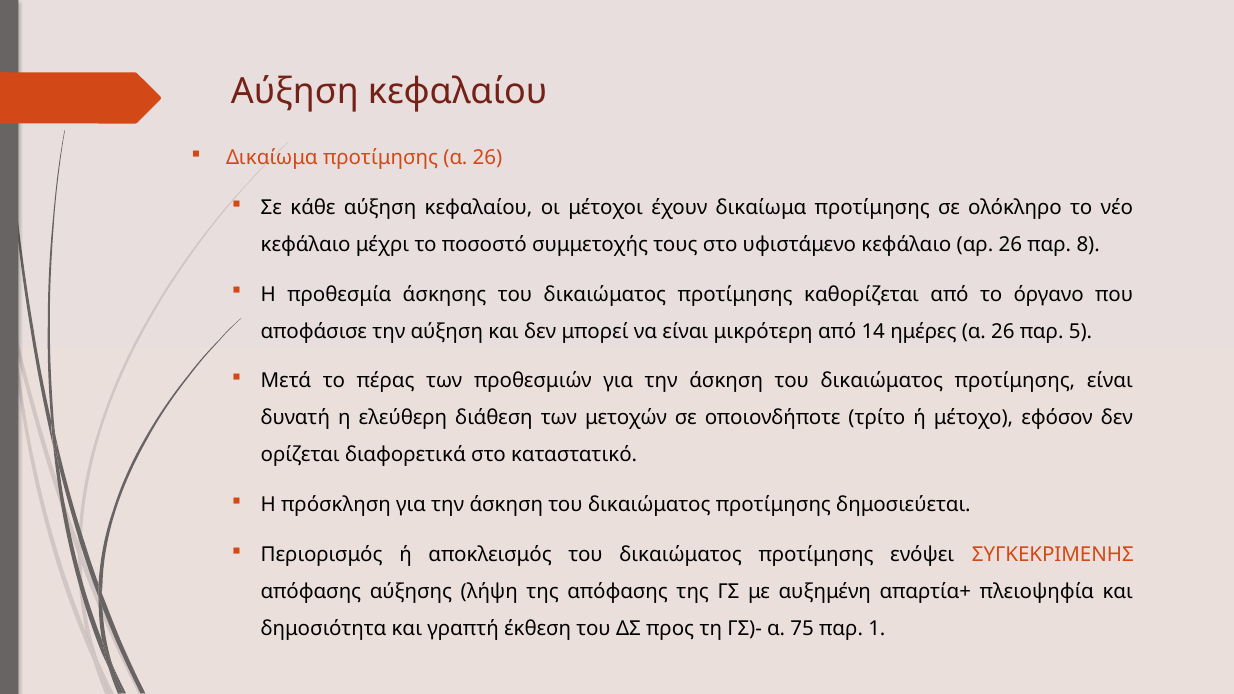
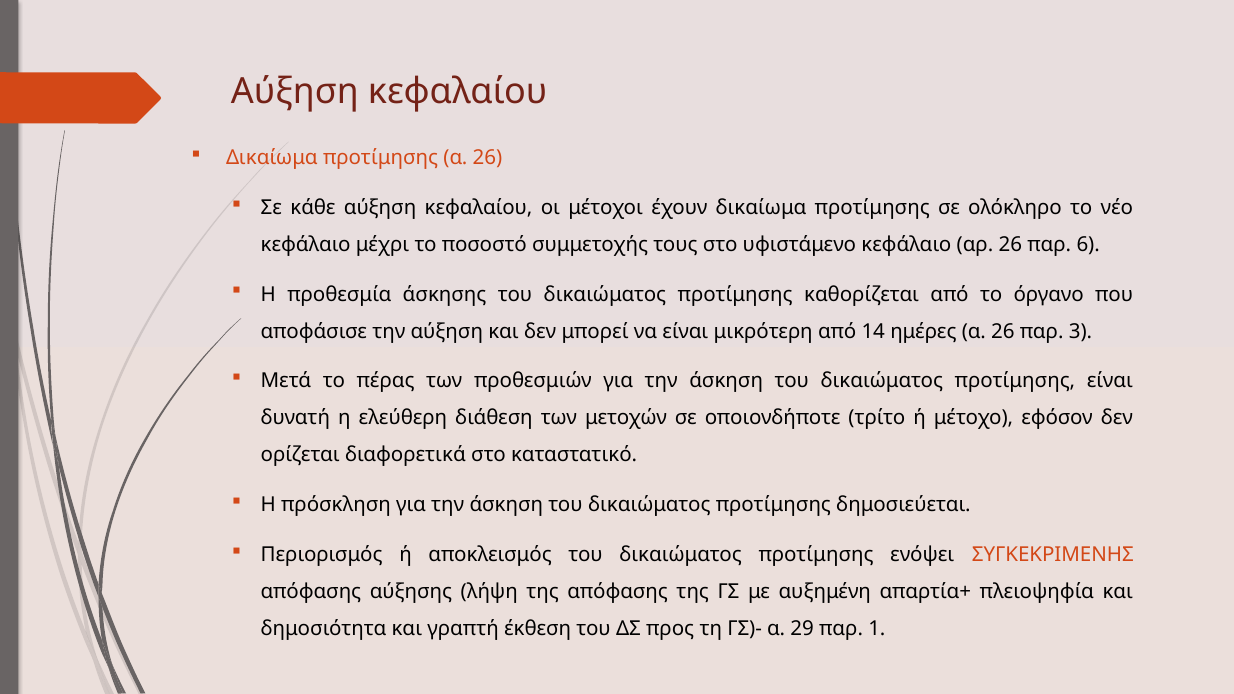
8: 8 -> 6 (1088, 245)
5: 5 -> 3 (1080, 331)
75: 75 -> 29 (802, 629)
